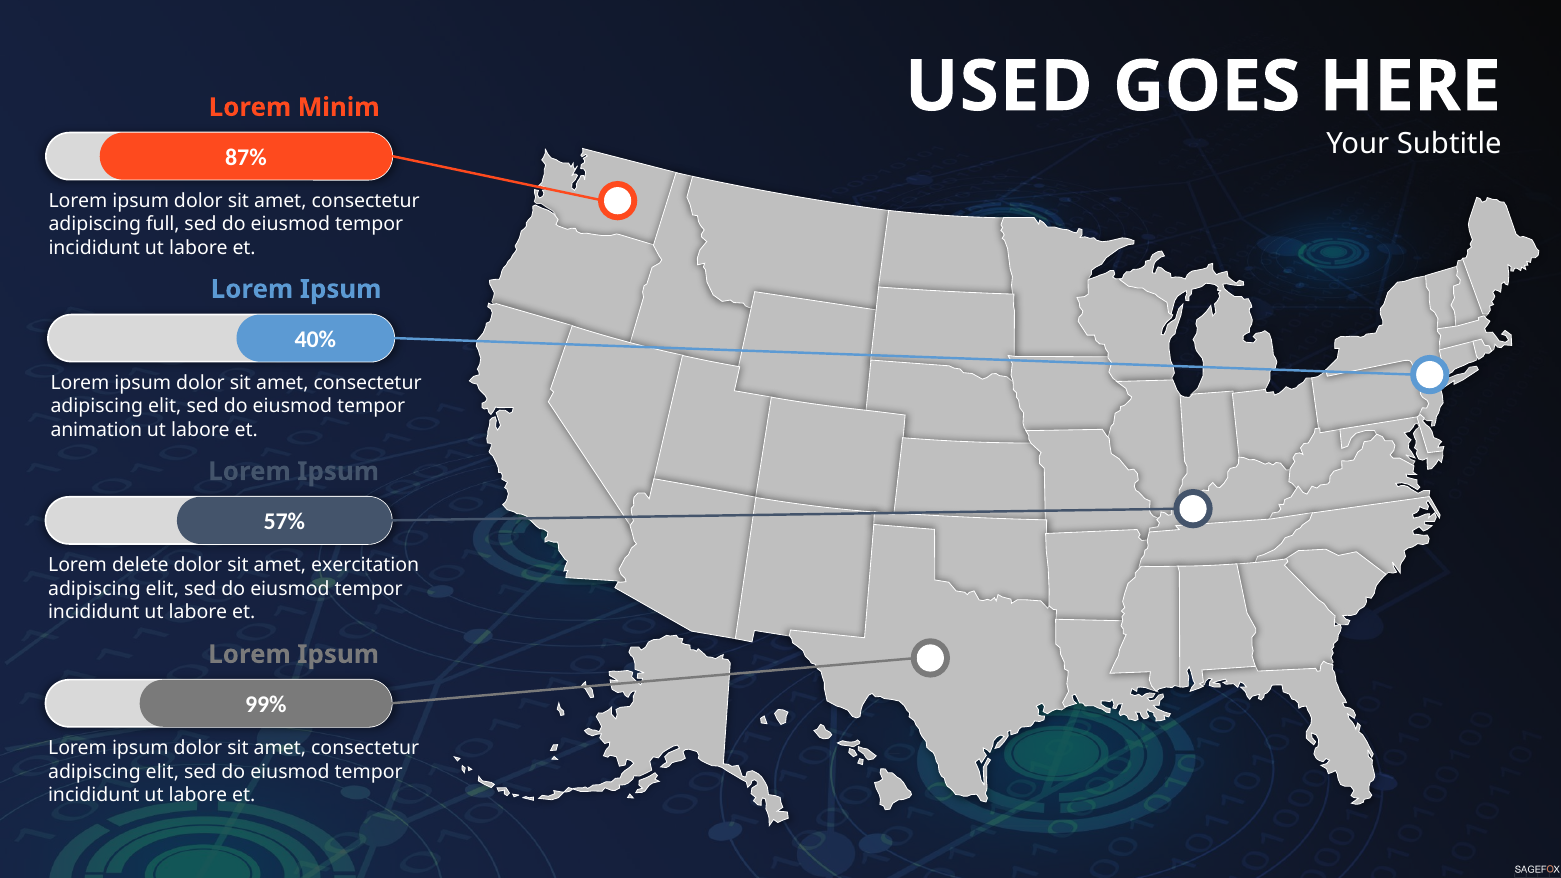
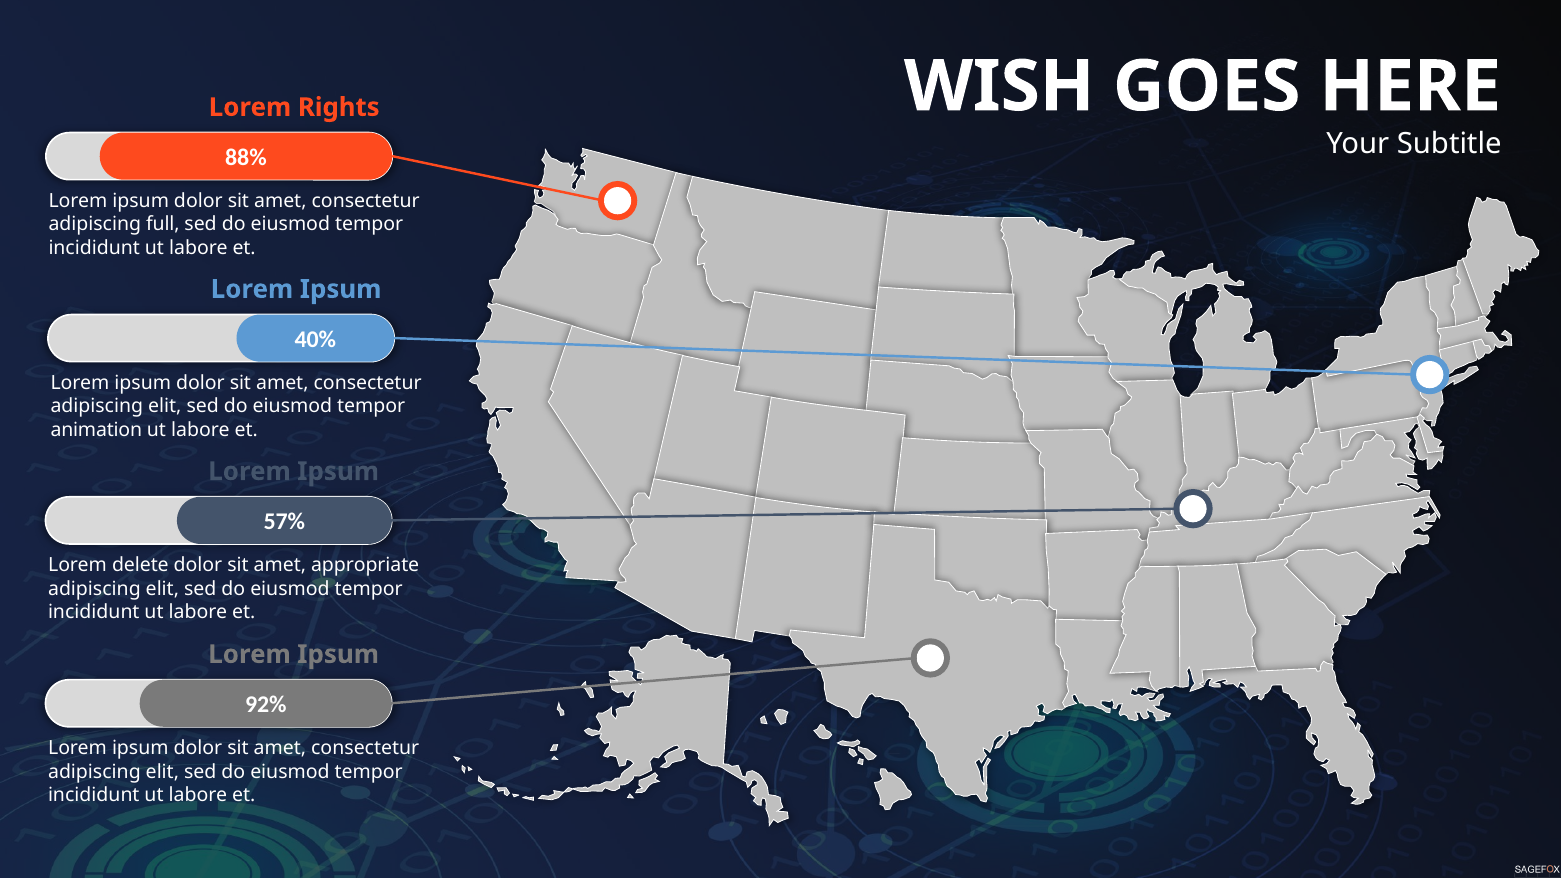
USED: USED -> WISH (999, 87)
Minim: Minim -> Rights (339, 107)
87%: 87% -> 88% (246, 158)
exercitation: exercitation -> appropriate (365, 565)
99%: 99% -> 92% (266, 705)
